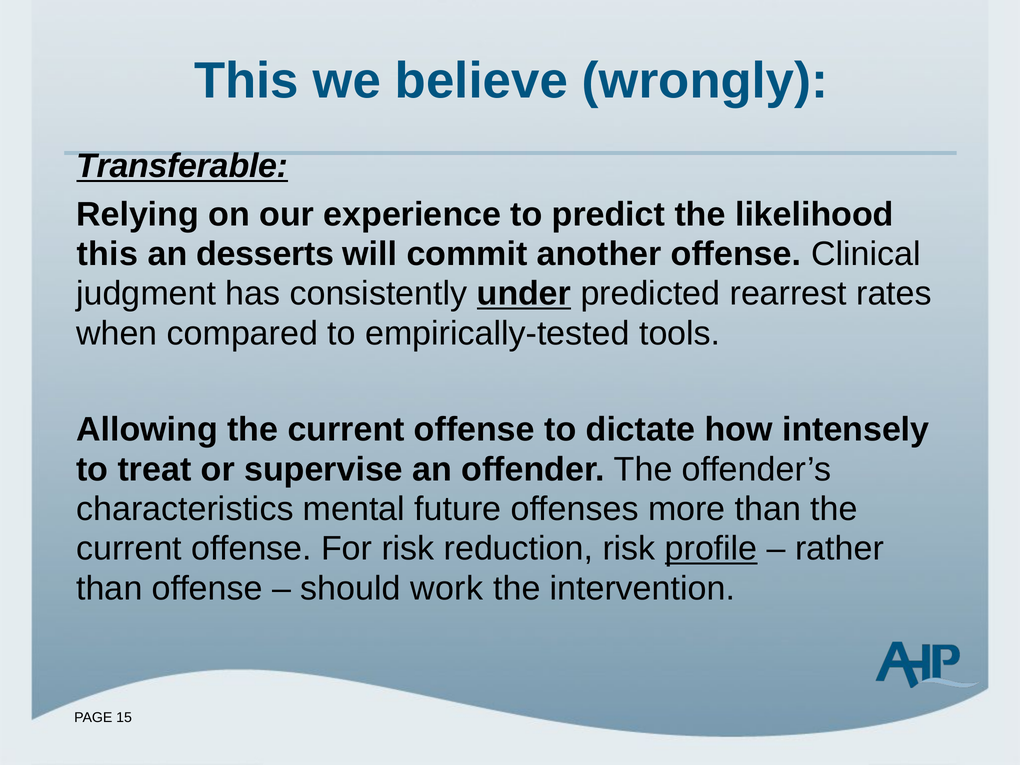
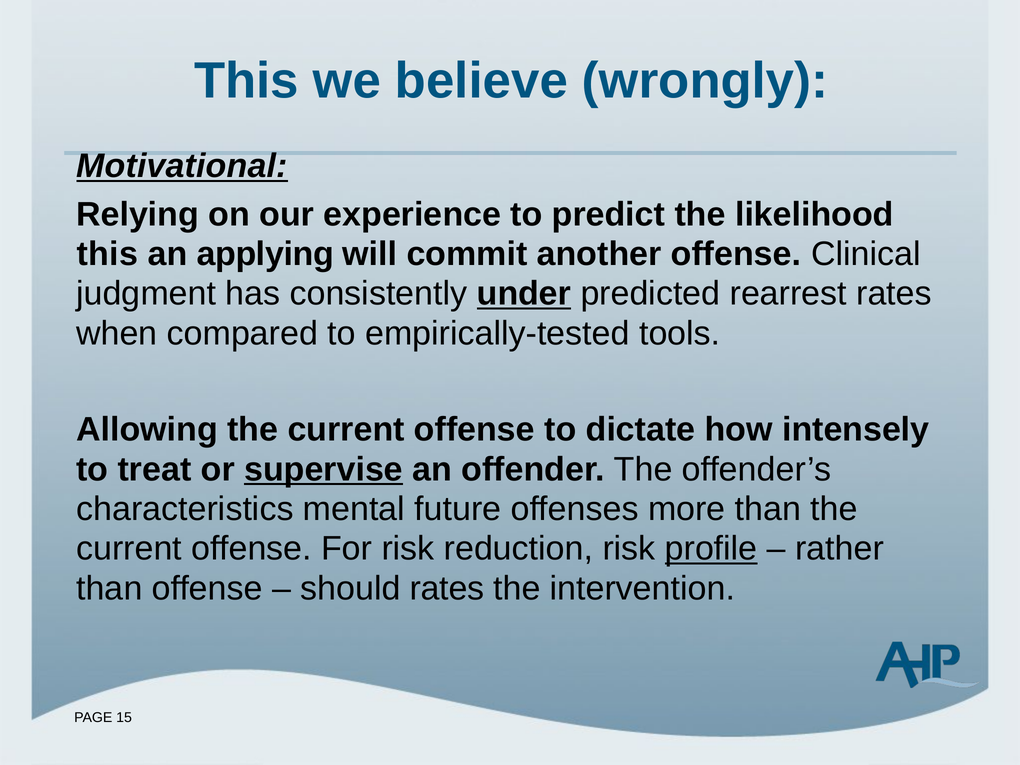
Transferable: Transferable -> Motivational (182, 166)
desserts: desserts -> applying (265, 254)
supervise underline: none -> present (324, 469)
should work: work -> rates (447, 588)
